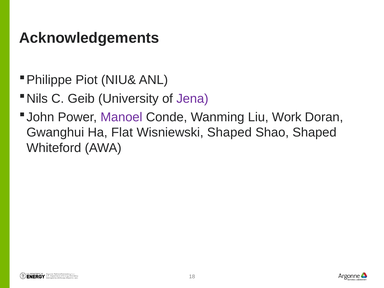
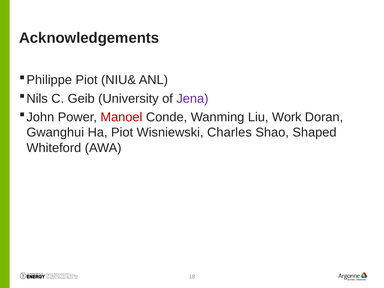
Manoel colour: purple -> red (121, 117)
Ha Flat: Flat -> Piot (122, 132)
Wisniewski Shaped: Shaped -> Charles (229, 132)
